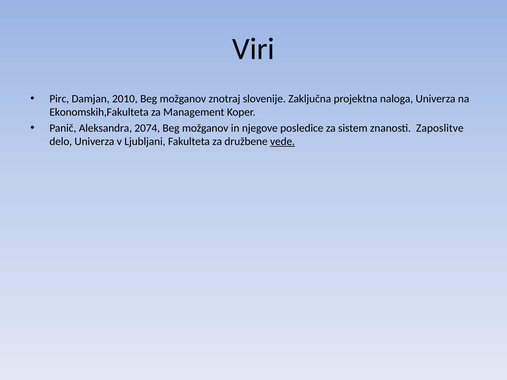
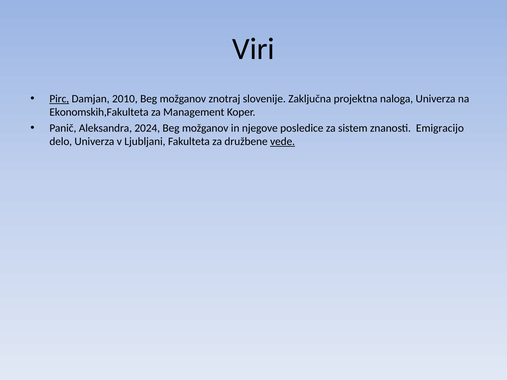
Pirc underline: none -> present (59, 99)
2074: 2074 -> 2024 (147, 128)
Zaposlitve: Zaposlitve -> Emigracijo (440, 128)
